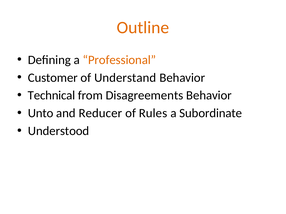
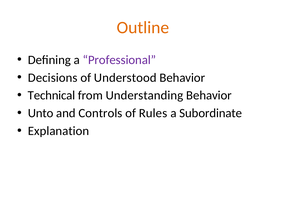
Professional colour: orange -> purple (119, 60)
Customer: Customer -> Decisions (53, 78)
Understand: Understand -> Understood (125, 78)
Disagreements: Disagreements -> Understanding (144, 96)
Reducer: Reducer -> Controls (100, 113)
Understood: Understood -> Explanation (59, 131)
